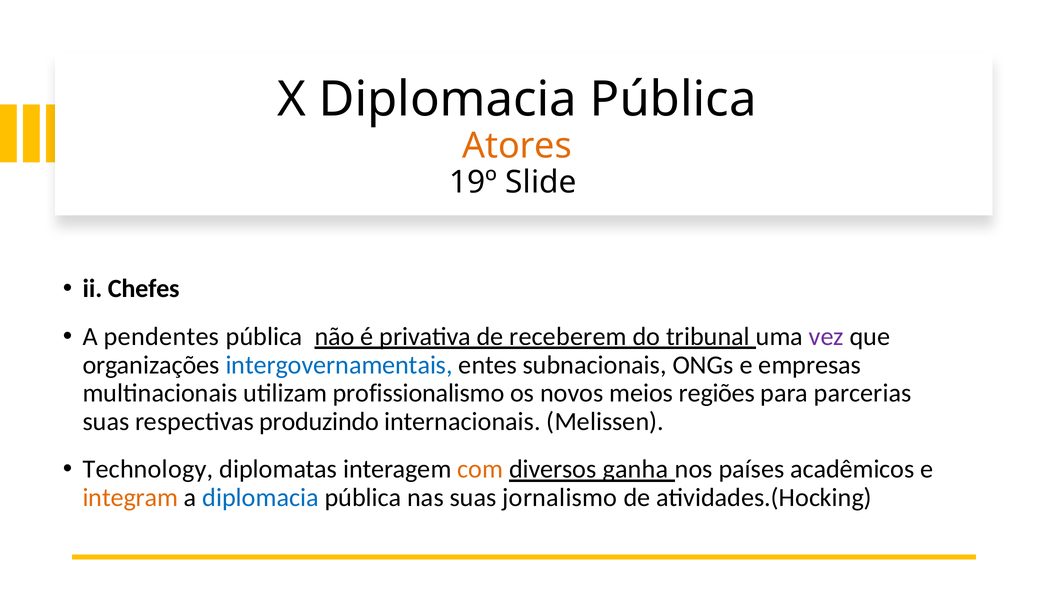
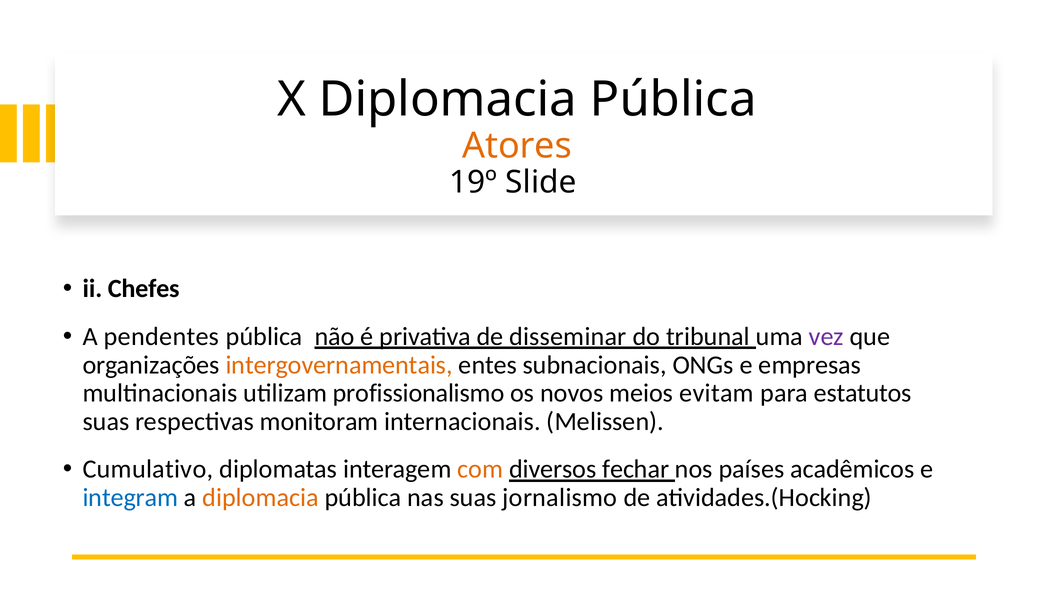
receberem: receberem -> disseminar (568, 337)
intergovernamentais colour: blue -> orange (339, 365)
regiões: regiões -> evitam (717, 394)
parcerias: parcerias -> estatutos (863, 394)
produzindo: produzindo -> monitoram (319, 422)
Technology: Technology -> Cumulativo (148, 470)
ganha: ganha -> fechar (636, 470)
integram colour: orange -> blue (130, 498)
diplomacia colour: blue -> orange (261, 498)
